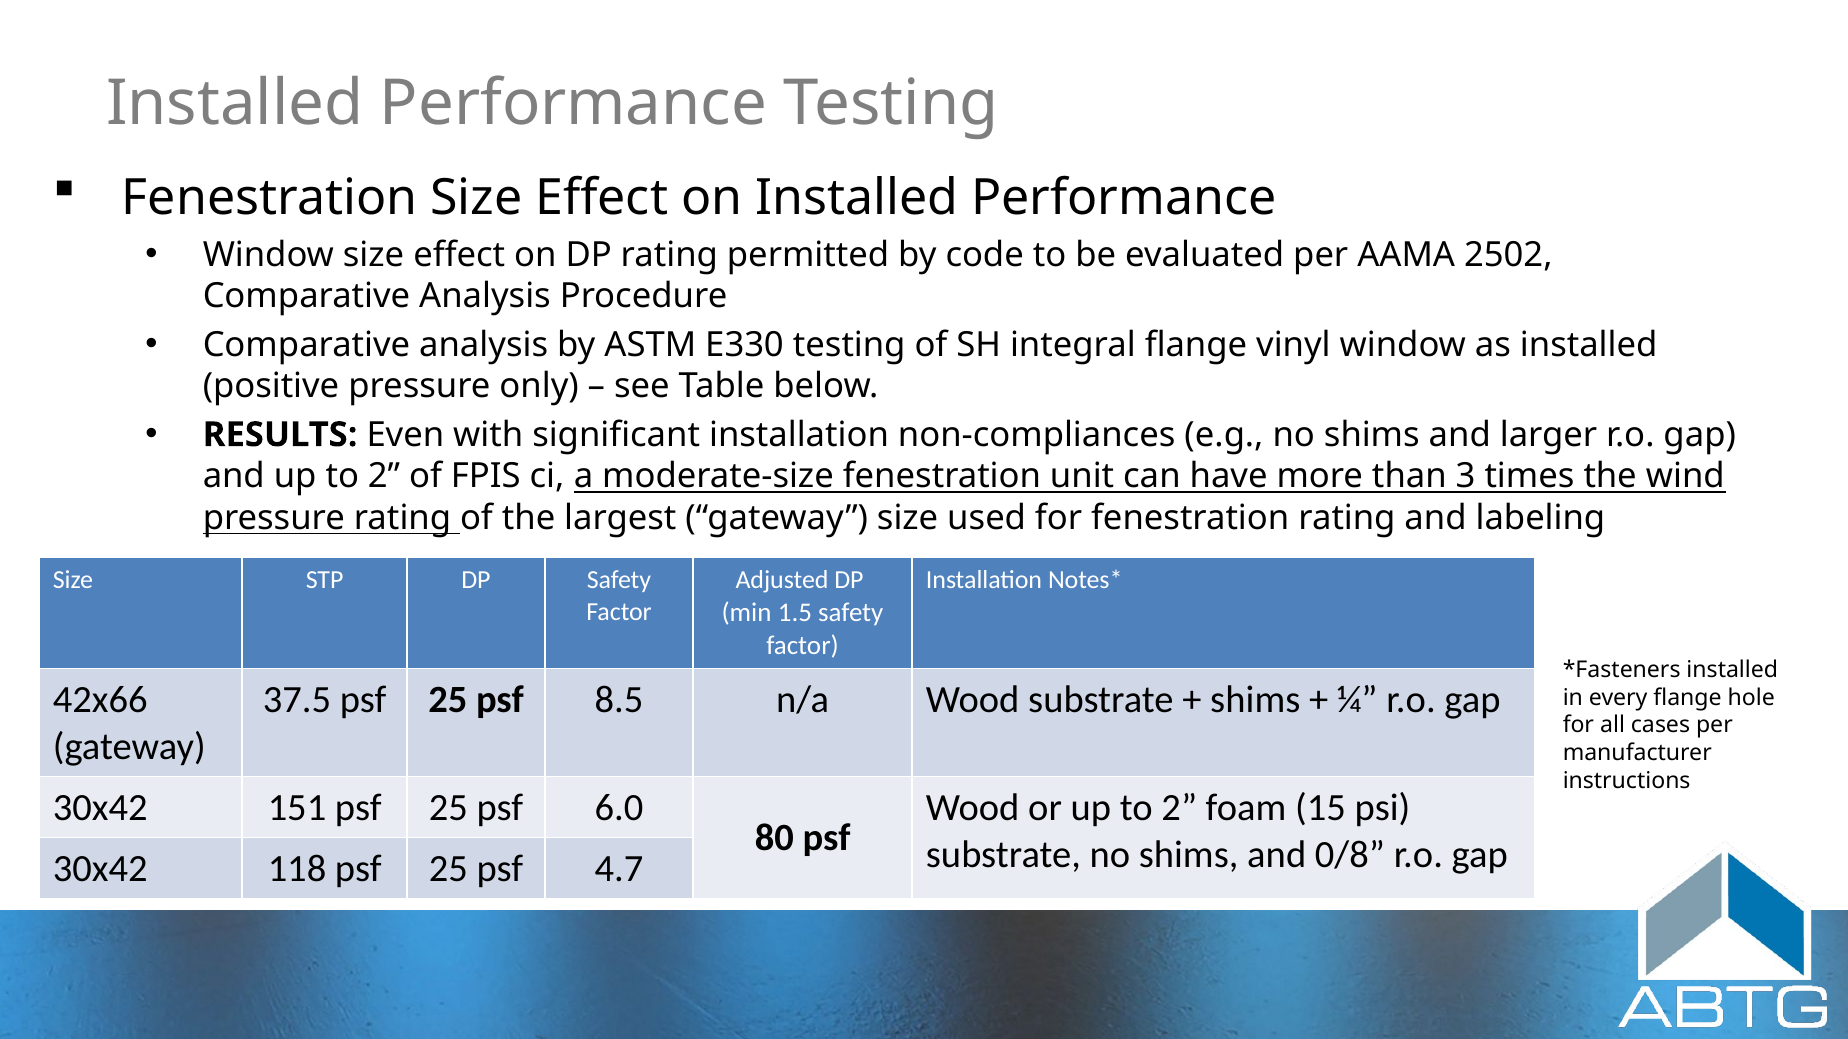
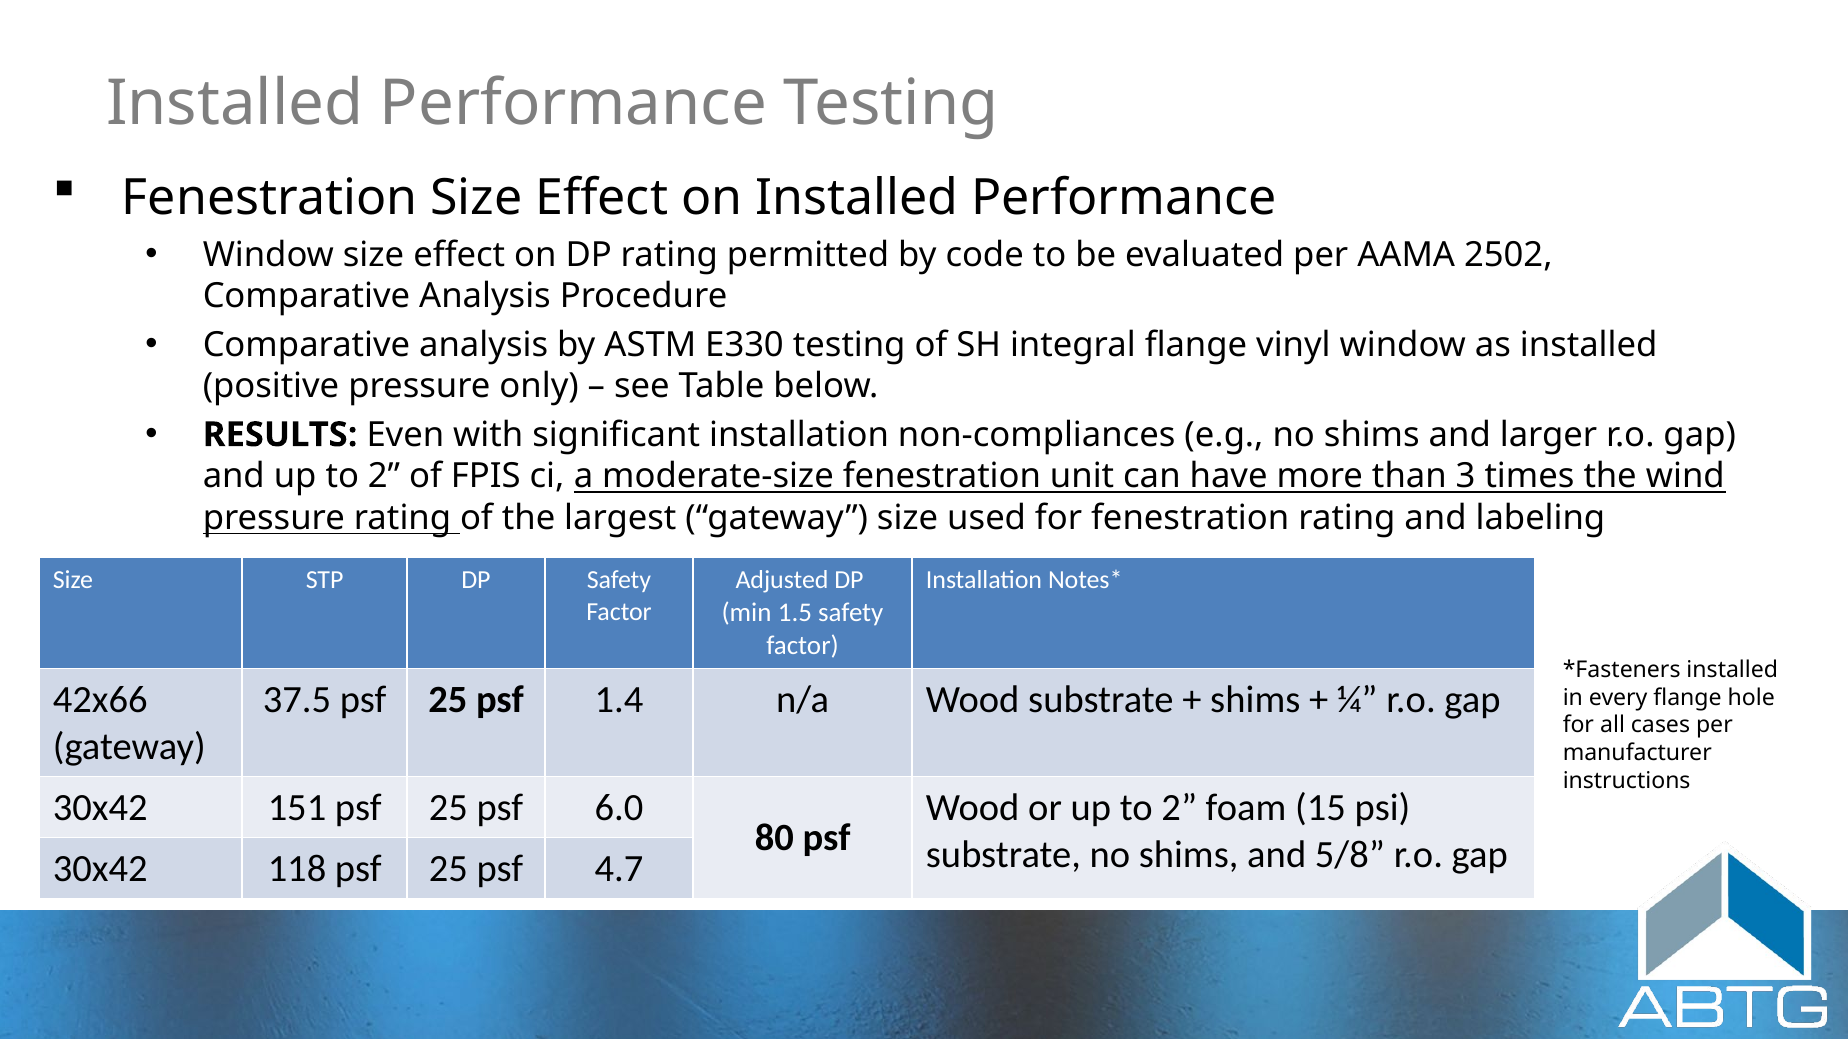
8.5: 8.5 -> 1.4 (619, 700)
0/8: 0/8 -> 5/8 (1350, 855)
